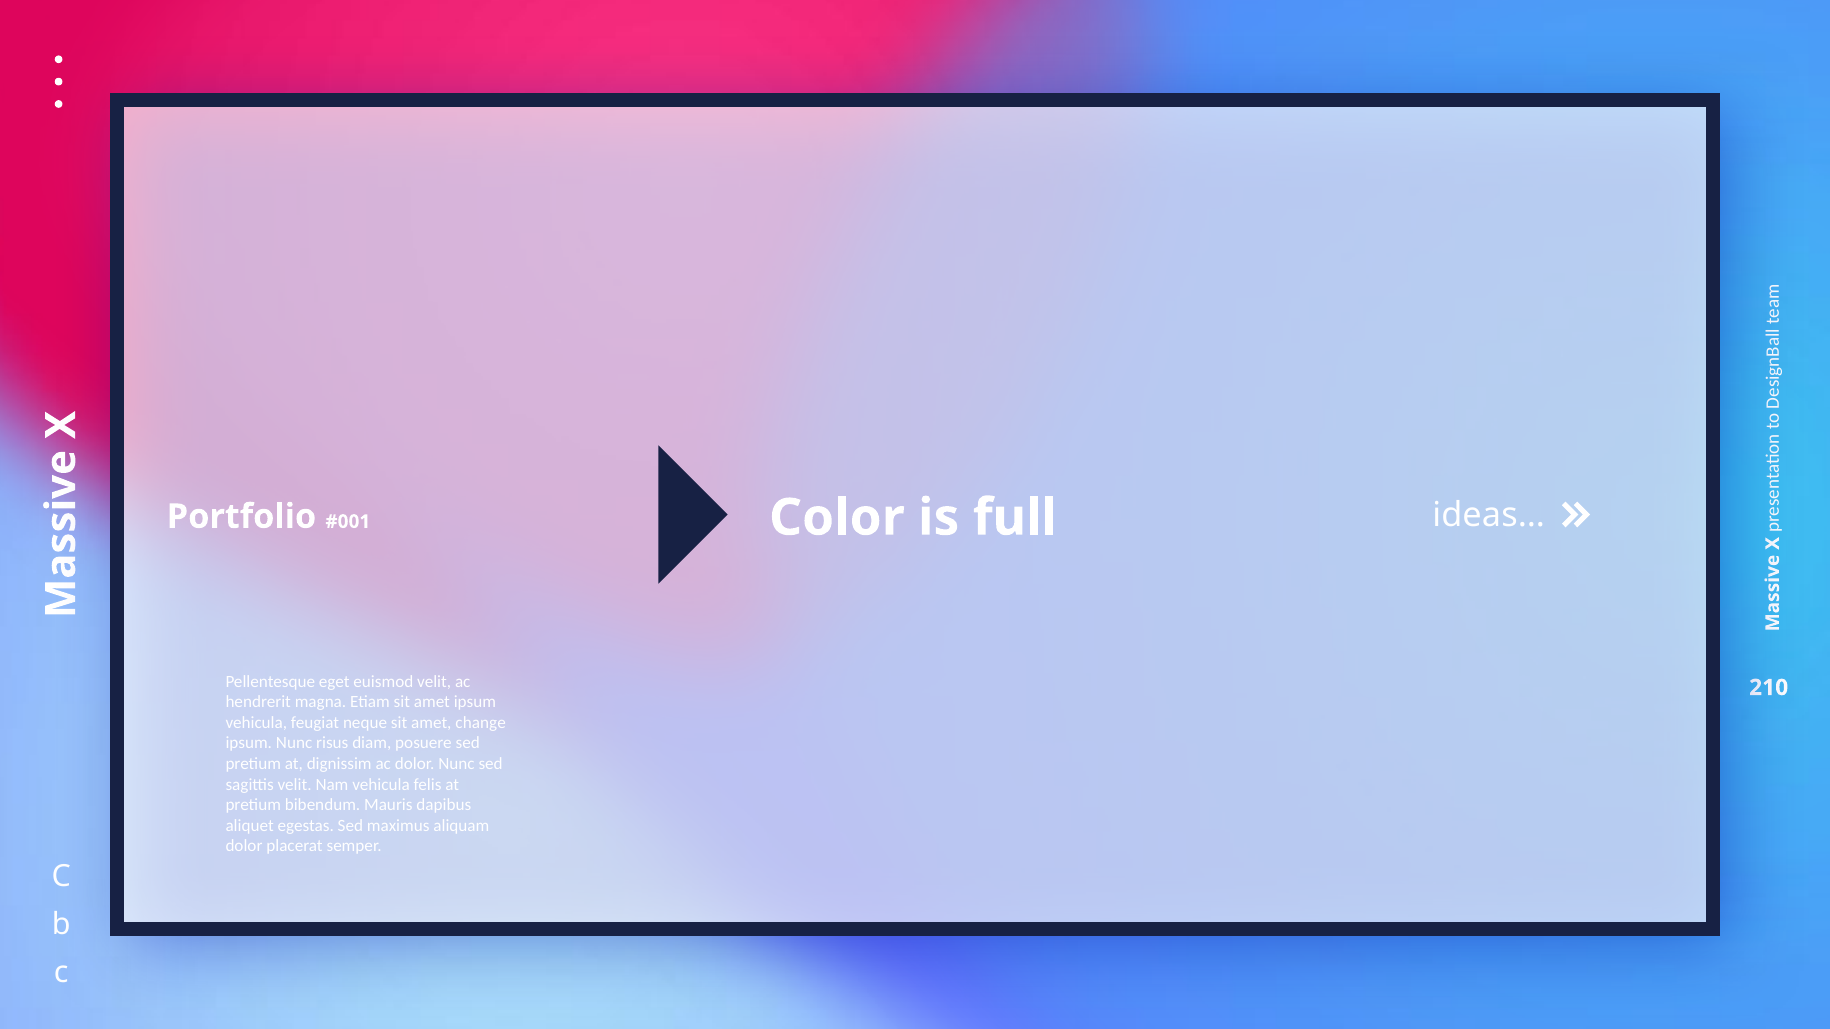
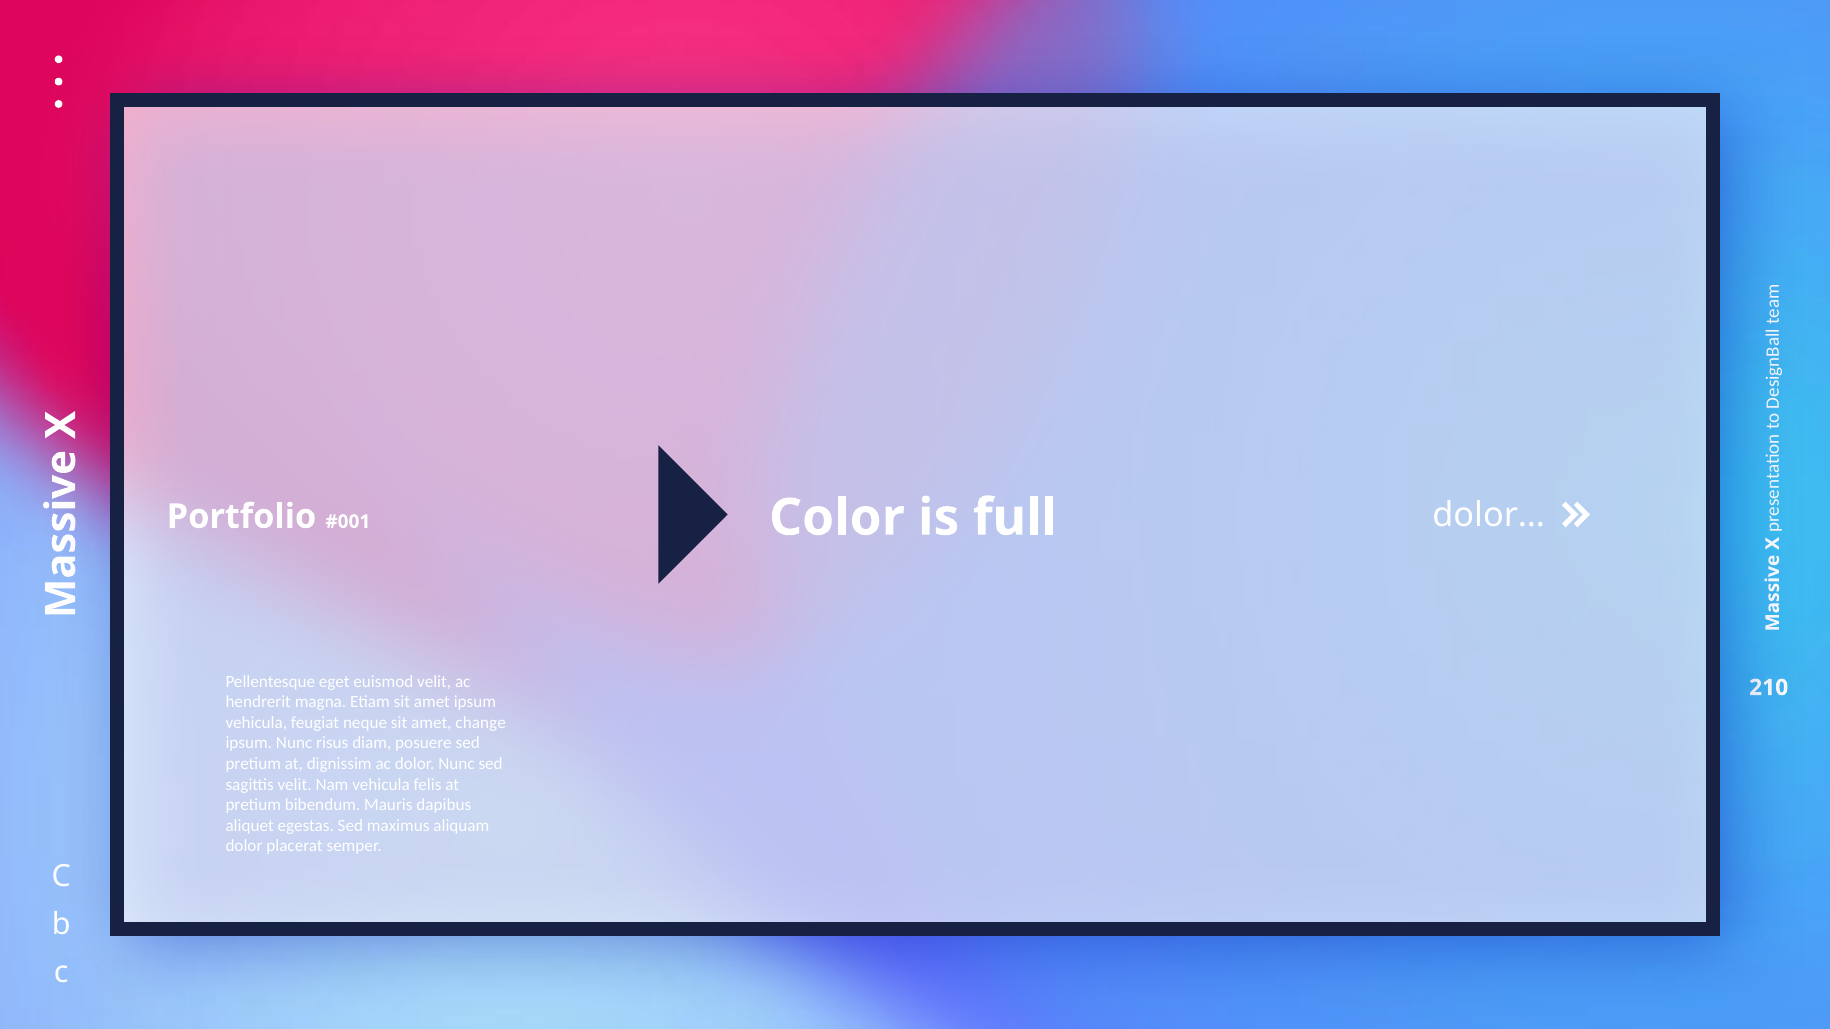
ideas…: ideas… -> dolor… (1489, 515)
